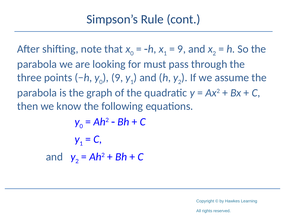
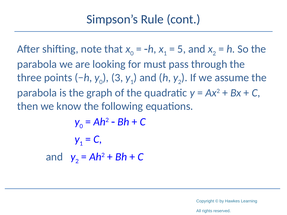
9: 9 -> 5 (182, 49)
9: 9 -> 3 (117, 78)
